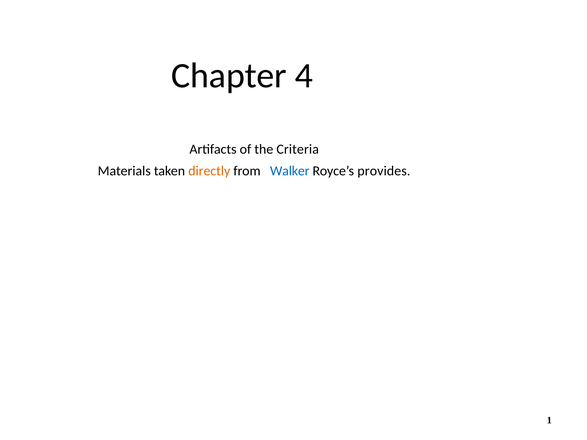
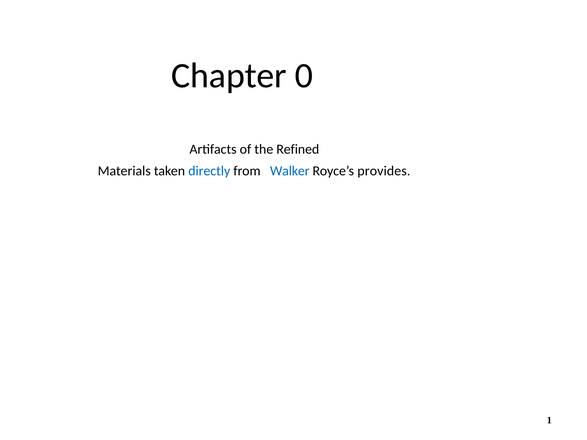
4: 4 -> 0 (304, 76)
Criteria: Criteria -> Refined (298, 149)
directly colour: orange -> blue (209, 171)
